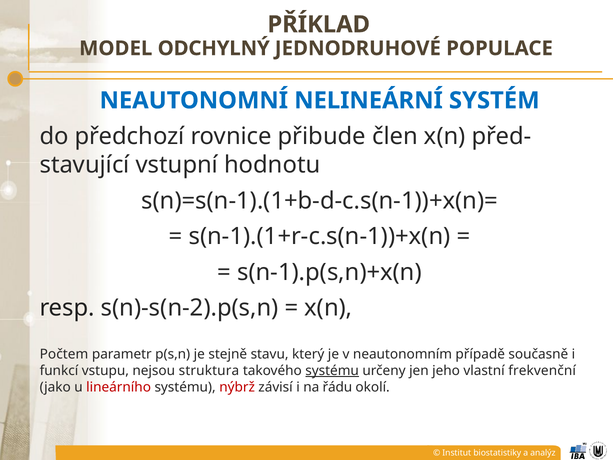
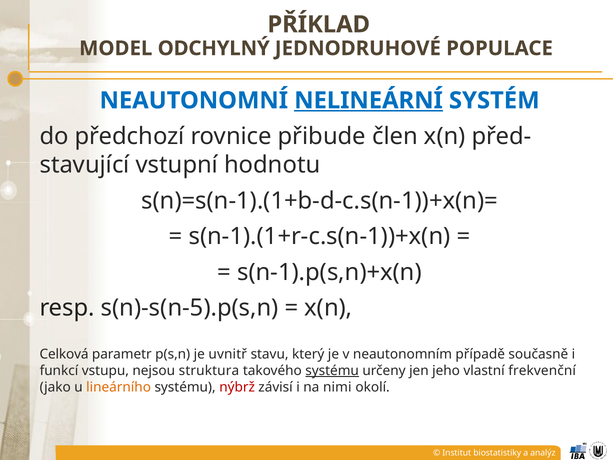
NELINEÁRNÍ underline: none -> present (368, 100)
s(n)-s(n-2).p(s,n: s(n)-s(n-2).p(s,n -> s(n)-s(n-5).p(s,n (190, 308)
Počtem: Počtem -> Celková (64, 354)
stejně: stejně -> uvnitř (228, 354)
lineárního colour: red -> orange (119, 387)
řádu: řádu -> nimi (337, 387)
